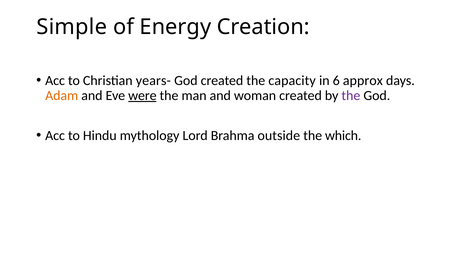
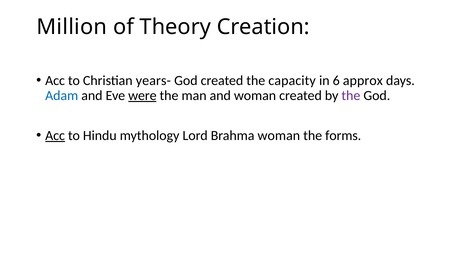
Simple: Simple -> Million (72, 27)
Energy: Energy -> Theory (175, 27)
Adam colour: orange -> blue (62, 95)
Acc underline: none -> present (55, 135)
Brahma outside: outside -> woman (279, 135)
which: which -> forms (343, 135)
